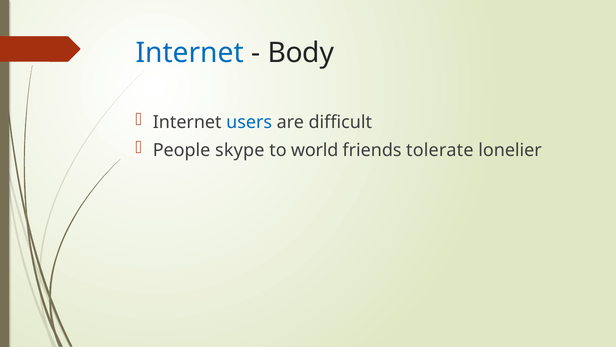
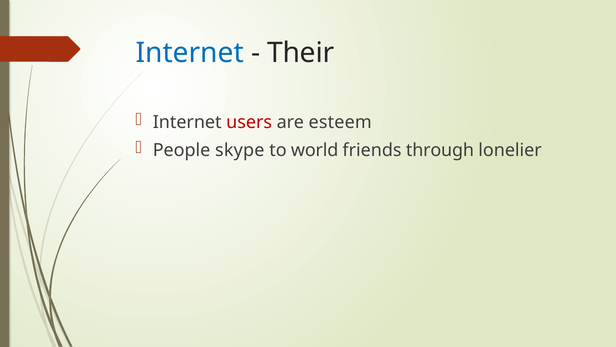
Body: Body -> Their (301, 53)
users colour: blue -> red (249, 122)
difficult: difficult -> esteem (340, 122)
tolerate: tolerate -> through (440, 150)
